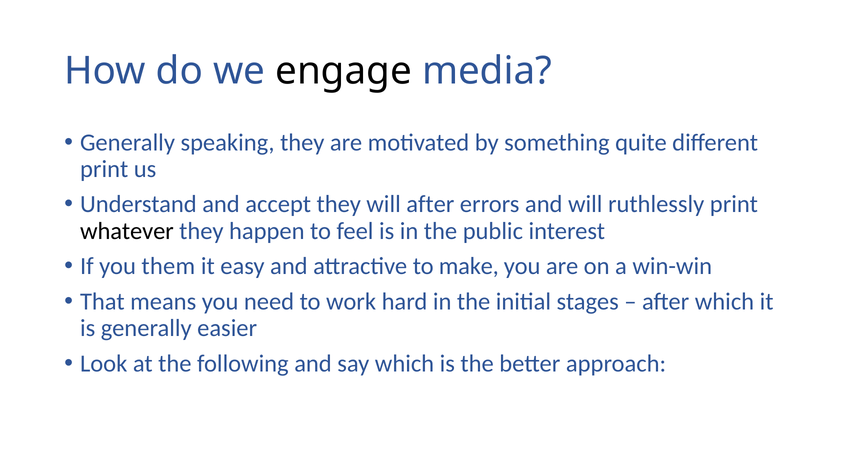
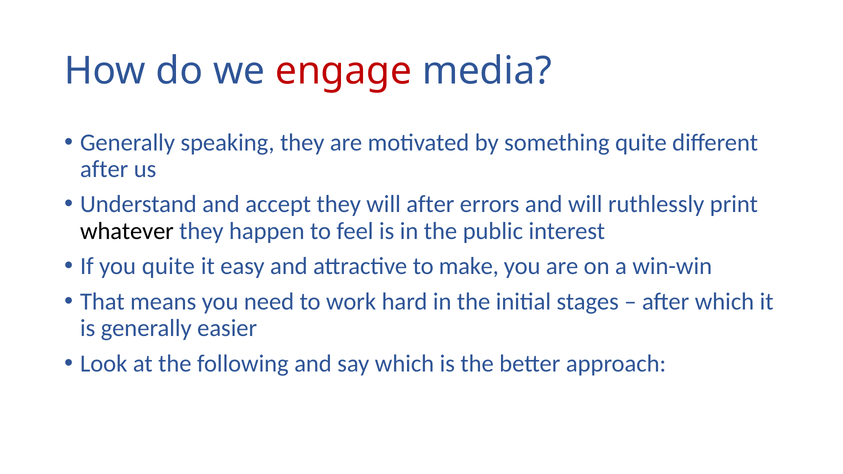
engage colour: black -> red (344, 71)
print: print -> after (104, 169)
you them: them -> quite (168, 266)
